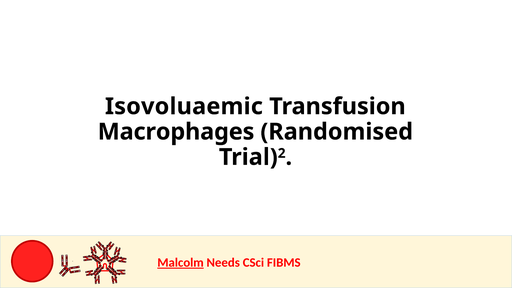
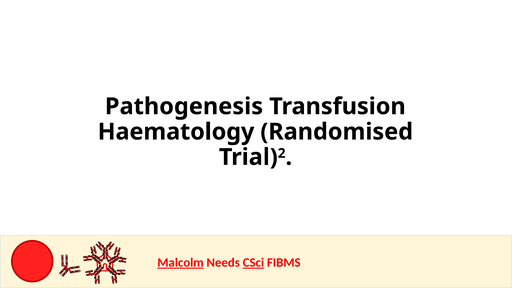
Isovoluaemic: Isovoluaemic -> Pathogenesis (184, 106)
Macrophages: Macrophages -> Haematology (176, 132)
CSci underline: none -> present (253, 263)
